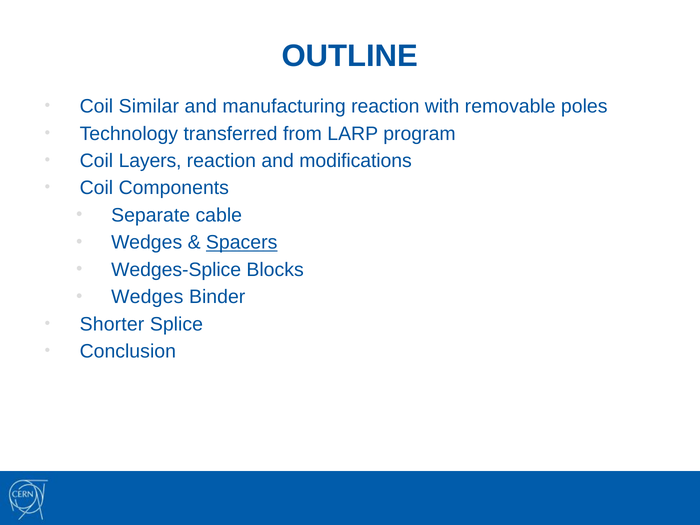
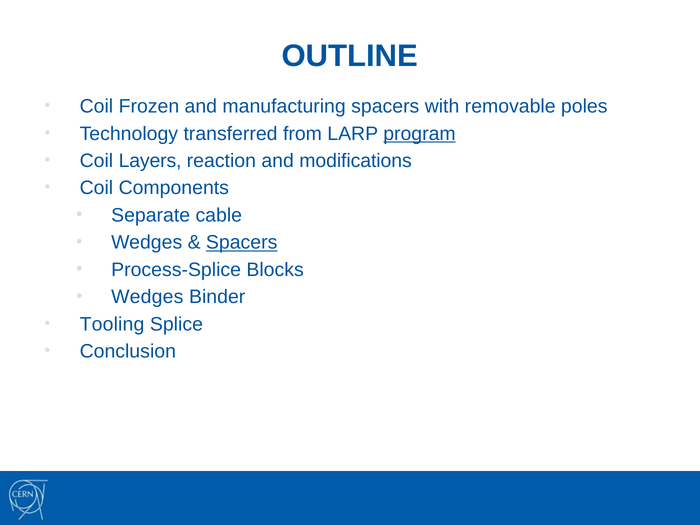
Similar: Similar -> Frozen (149, 106)
manufacturing reaction: reaction -> spacers (385, 106)
program underline: none -> present (419, 134)
Wedges-Splice: Wedges-Splice -> Process-Splice (176, 270)
Shorter: Shorter -> Tooling (112, 324)
